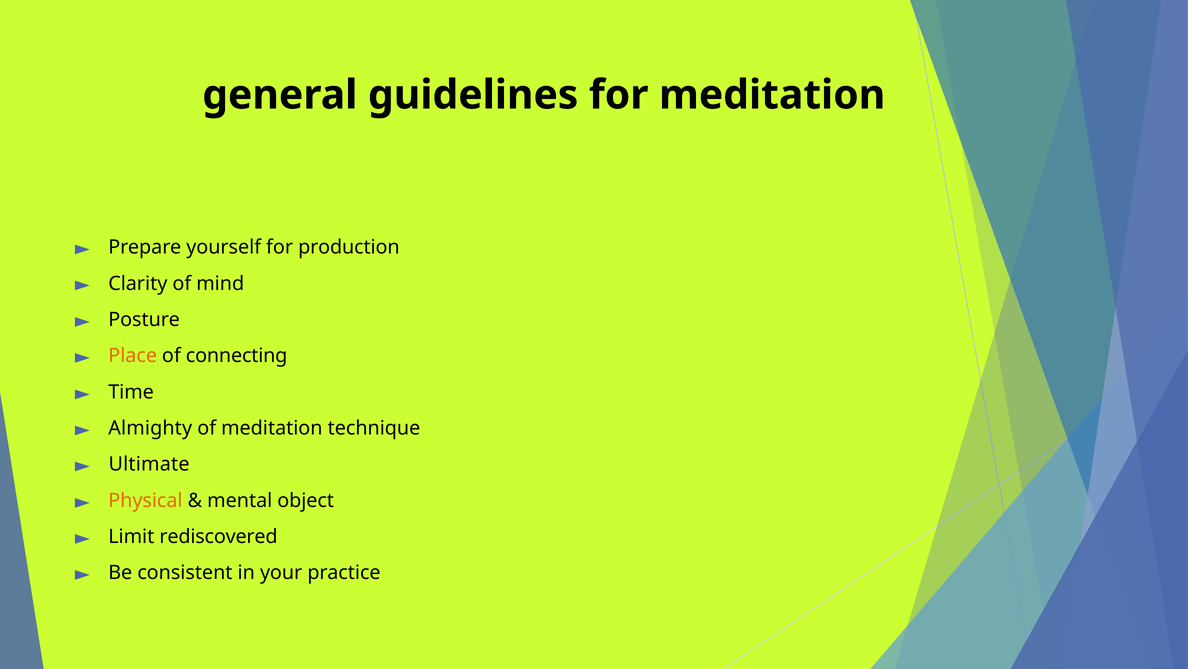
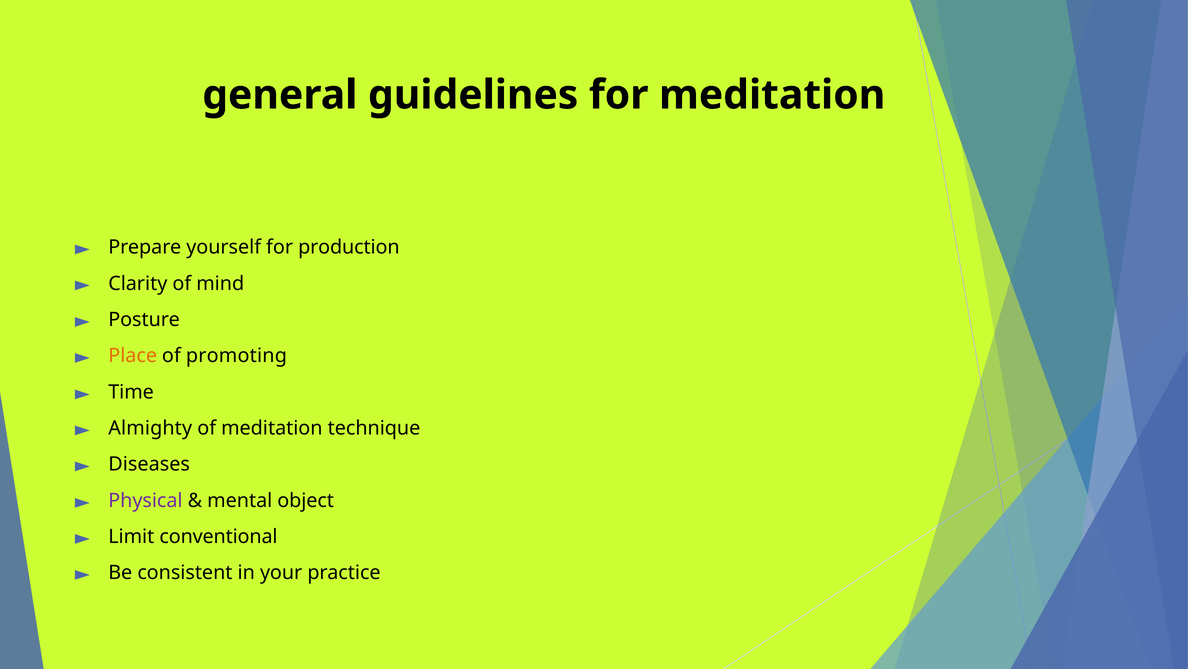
connecting: connecting -> promoting (236, 355)
Ultimate: Ultimate -> Diseases (149, 464)
Physical colour: orange -> purple (145, 500)
rediscovered: rediscovered -> conventional (219, 536)
